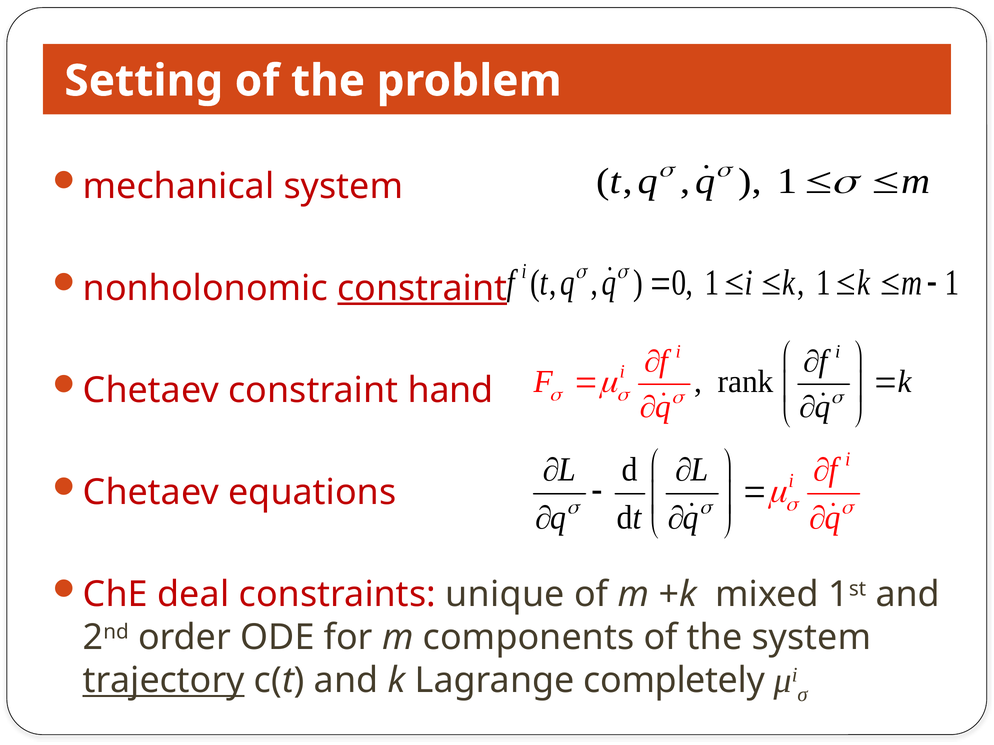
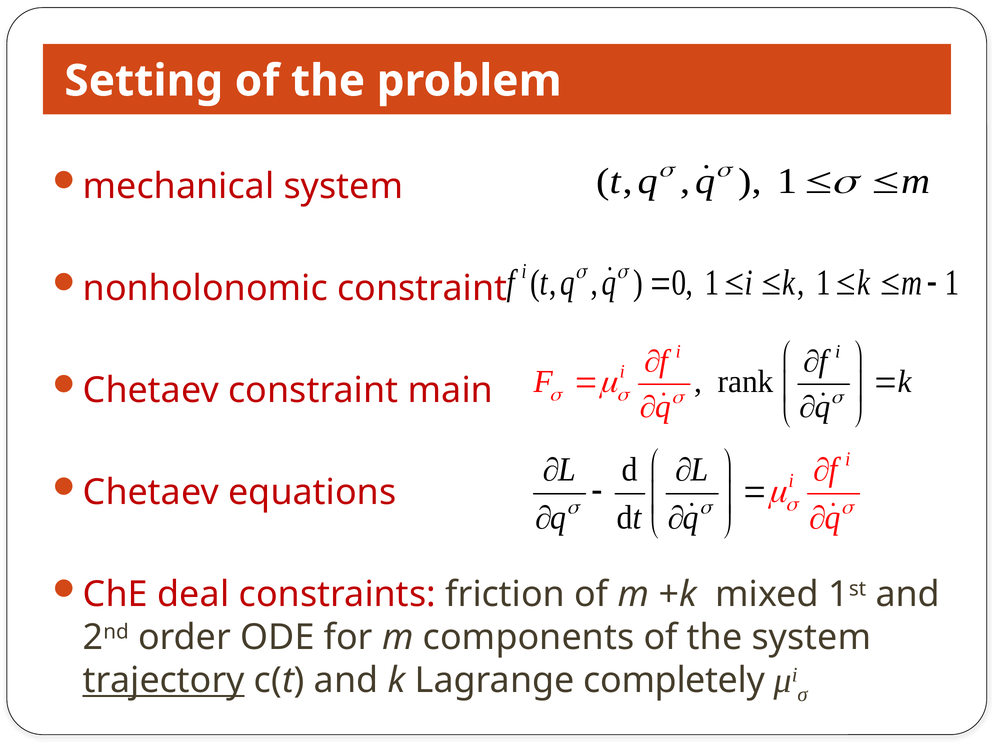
constraint underline: present -> none (422, 289)
hand: hand -> main (450, 391)
unique: unique -> friction (505, 595)
